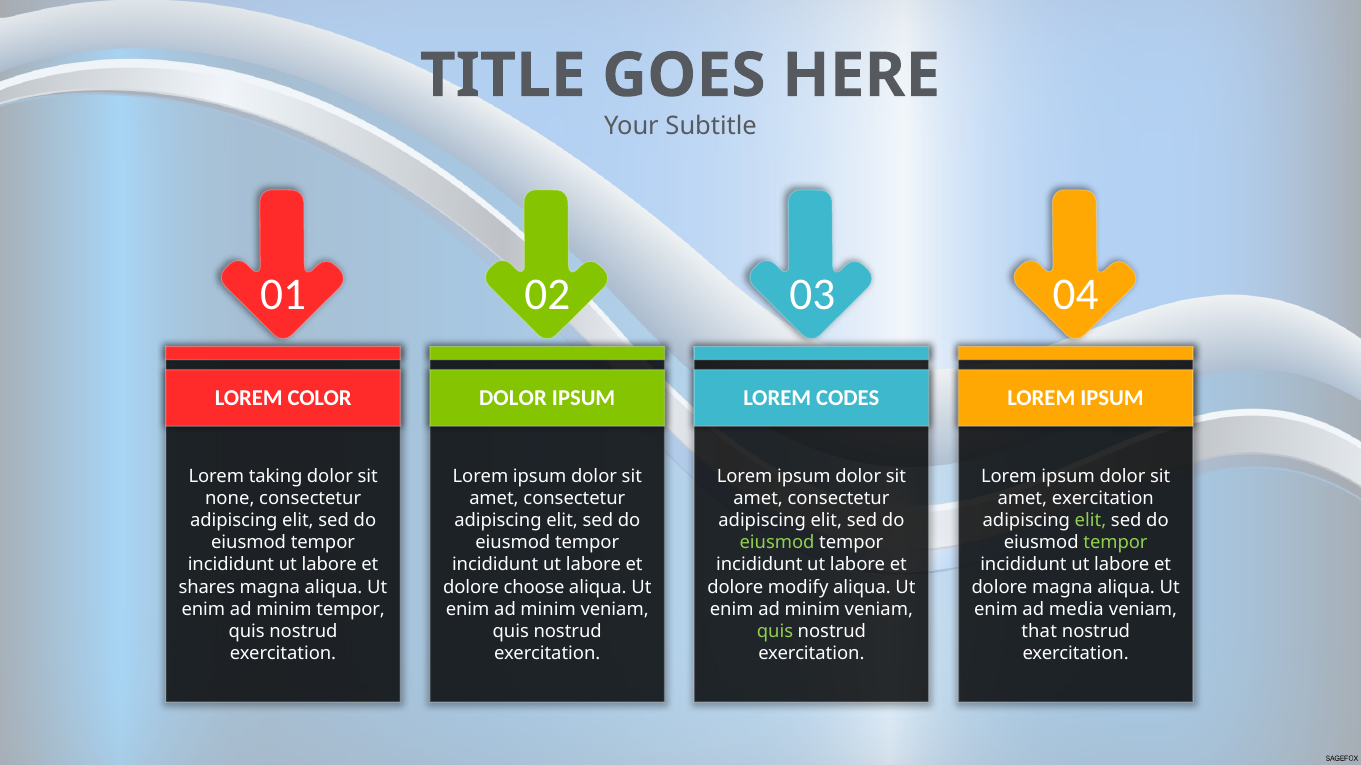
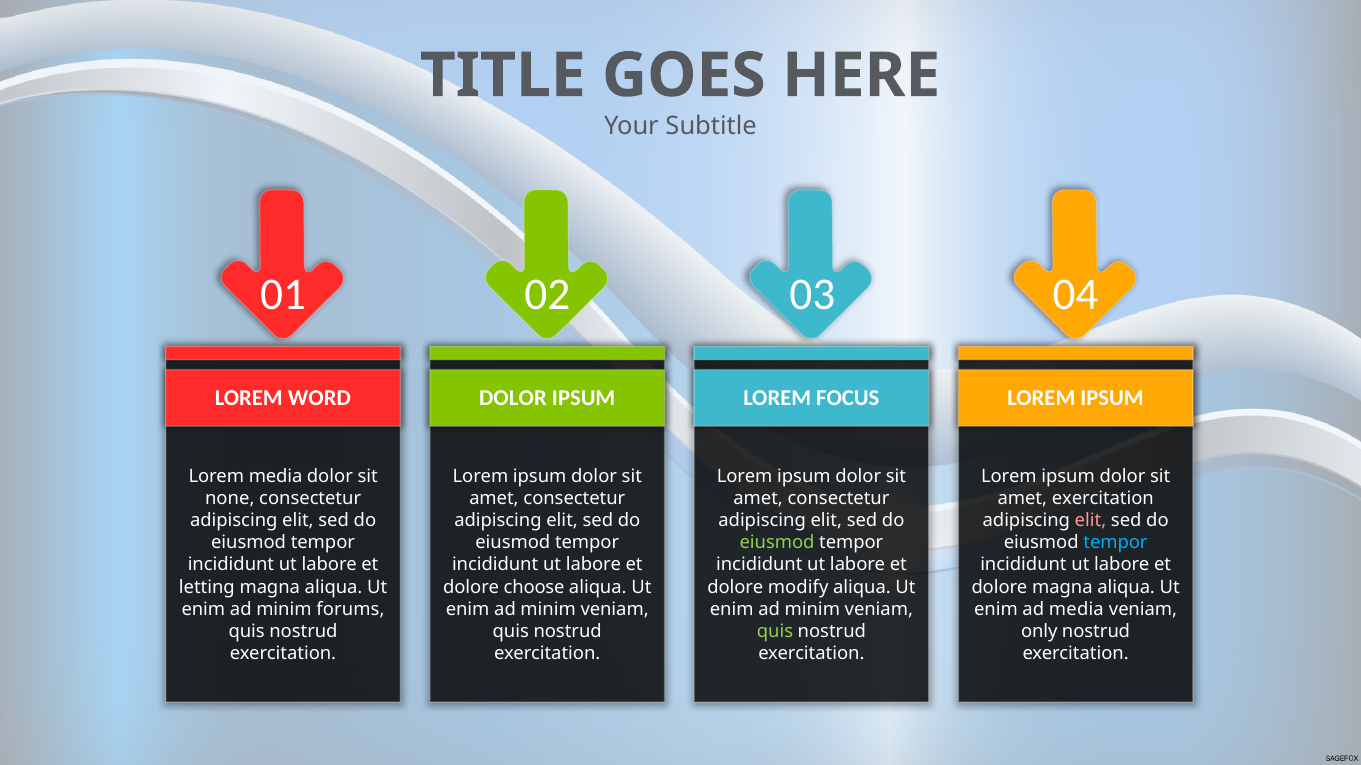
COLOR: COLOR -> WORD (319, 398)
CODES: CODES -> FOCUS (848, 398)
Lorem taking: taking -> media (276, 477)
elit colour: light green -> pink (1090, 521)
tempor colour: light green -> light blue (1115, 543)
shares: shares -> letting (207, 587)
minim tempor: tempor -> forums (350, 610)
that: that -> only (1039, 632)
